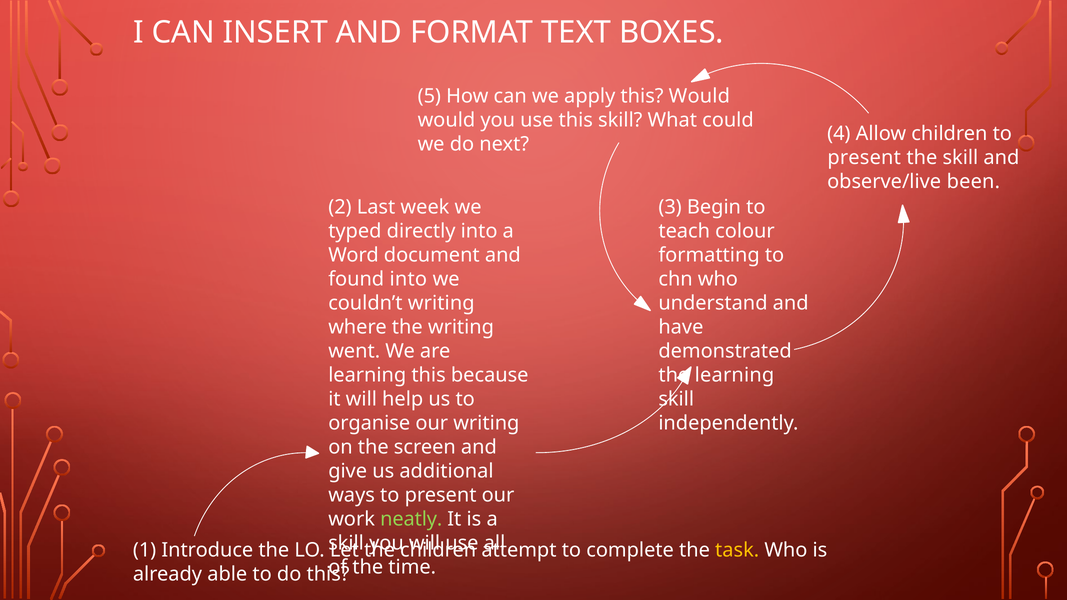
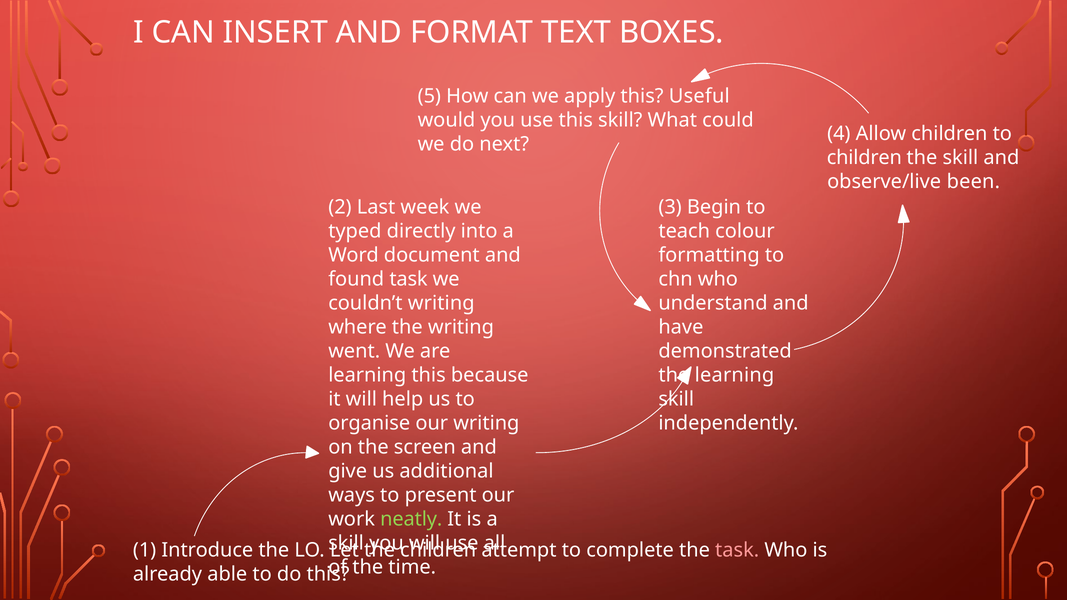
this Would: Would -> Useful (699, 96)
present: present -> children (864, 158)
found into: into -> task (408, 279)
task colour: yellow -> pink (737, 550)
